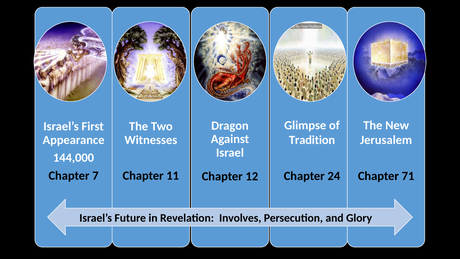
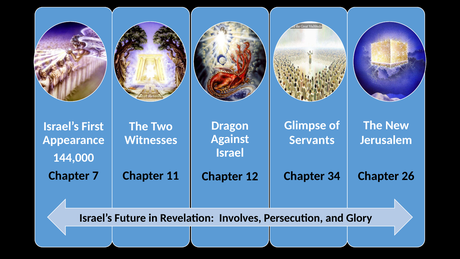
Tradition: Tradition -> Servants (312, 140)
24: 24 -> 34 (334, 176)
71: 71 -> 26 (408, 176)
